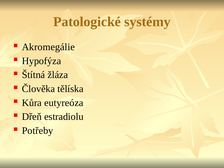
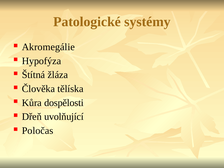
eutyreóza: eutyreóza -> dospělosti (64, 103)
estradiolu: estradiolu -> uvolňující (64, 117)
Potřeby: Potřeby -> Poločas (38, 131)
